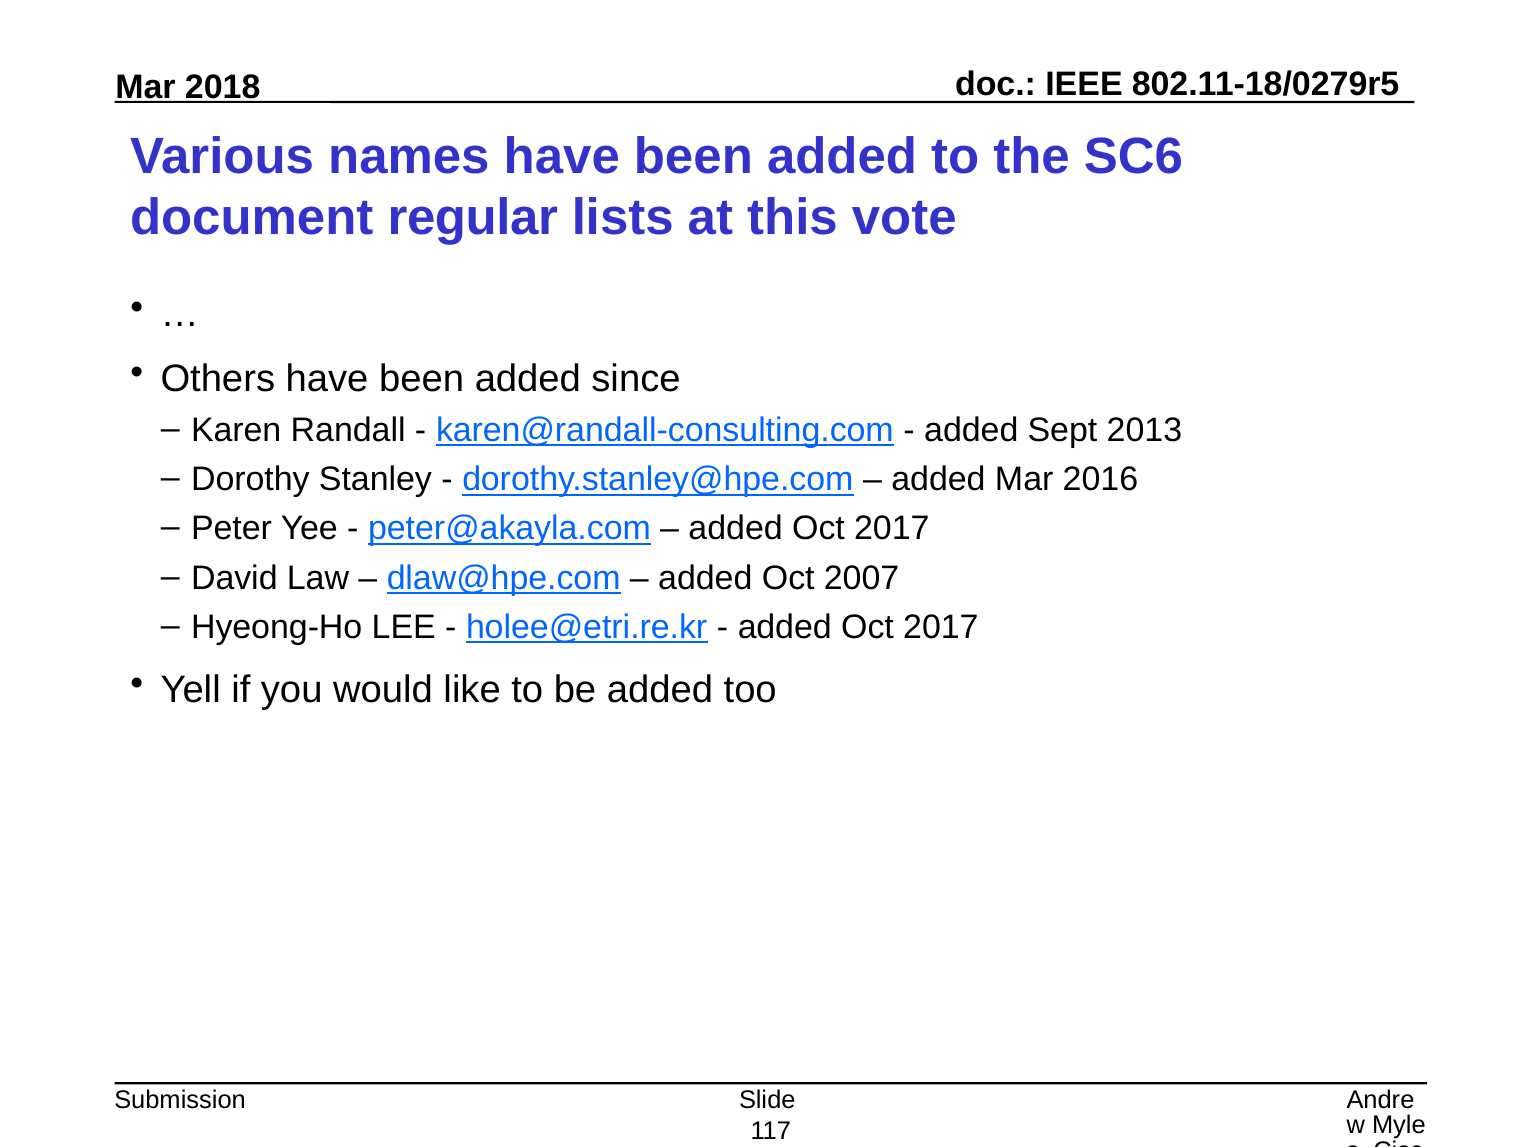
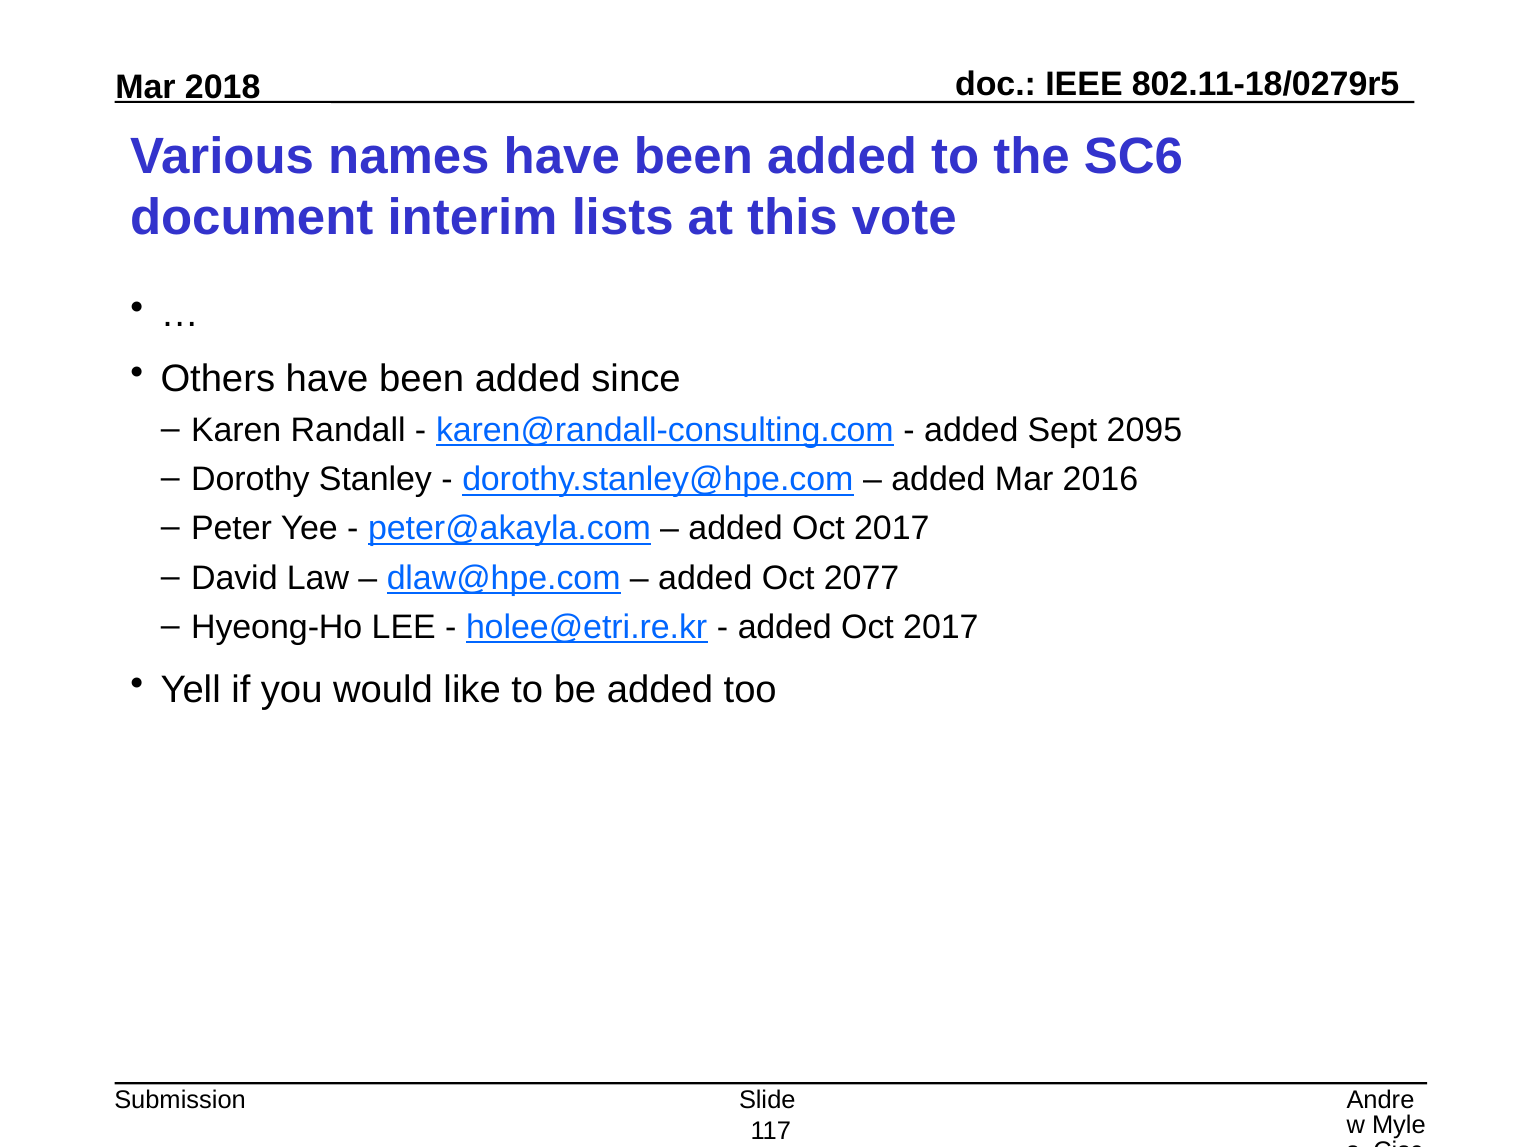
regular: regular -> interim (473, 218)
2013: 2013 -> 2095 (1144, 430)
2007: 2007 -> 2077 (862, 578)
